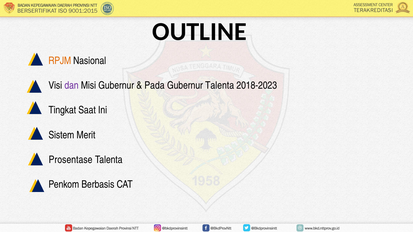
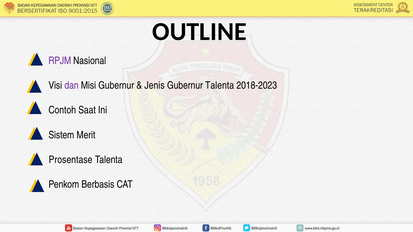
RPJM colour: orange -> purple (60, 61)
Pada: Pada -> Jenis (155, 86)
Tingkat: Tingkat -> Contoh (62, 110)
